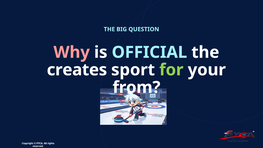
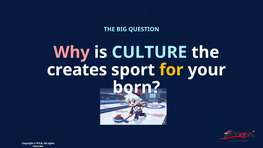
OFFICIAL: OFFICIAL -> CULTURE (149, 52)
for colour: light green -> yellow (171, 70)
from: from -> born (136, 87)
